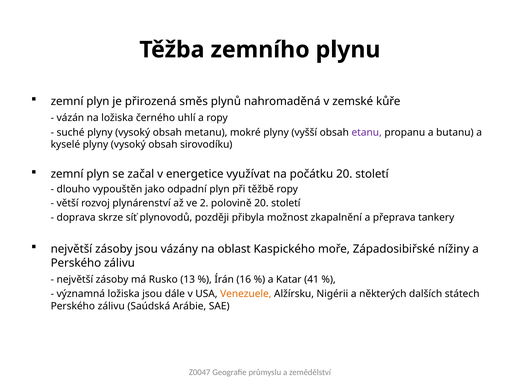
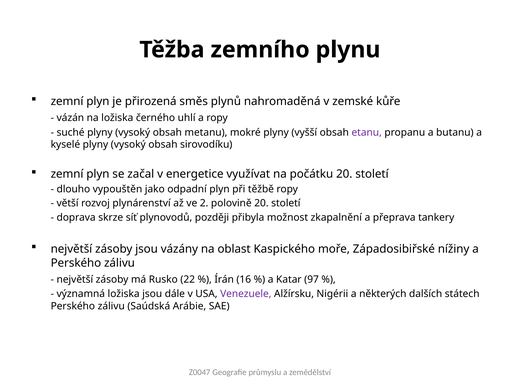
13: 13 -> 22 (188, 279)
41: 41 -> 97 (312, 279)
Venezuele colour: orange -> purple (246, 294)
